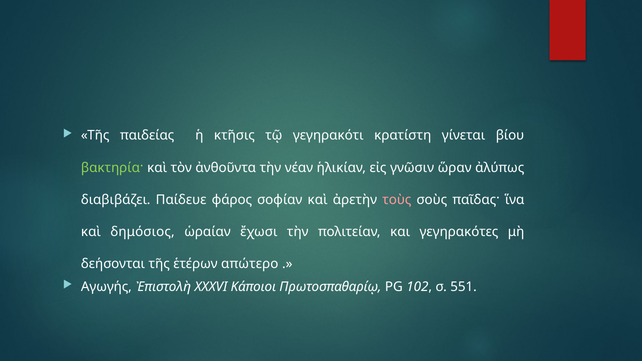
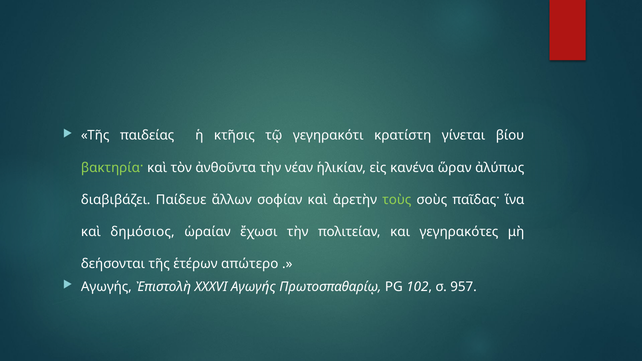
γνῶσιν: γνῶσιν -> κανένα (412, 168)
φάρος: φάρος -> ἄλλων (232, 200)
τοὺς colour: pink -> light green (397, 200)
ΧΧΧVI Κάποιοι: Κάποιοι -> Αγωγής (253, 287)
551: 551 -> 957 (464, 287)
